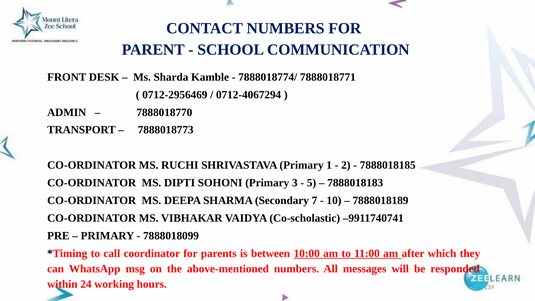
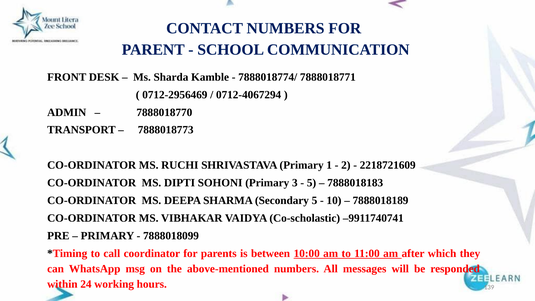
7888018185: 7888018185 -> 2218721609 (388, 165)
Secondary 7: 7 -> 5 (315, 200)
